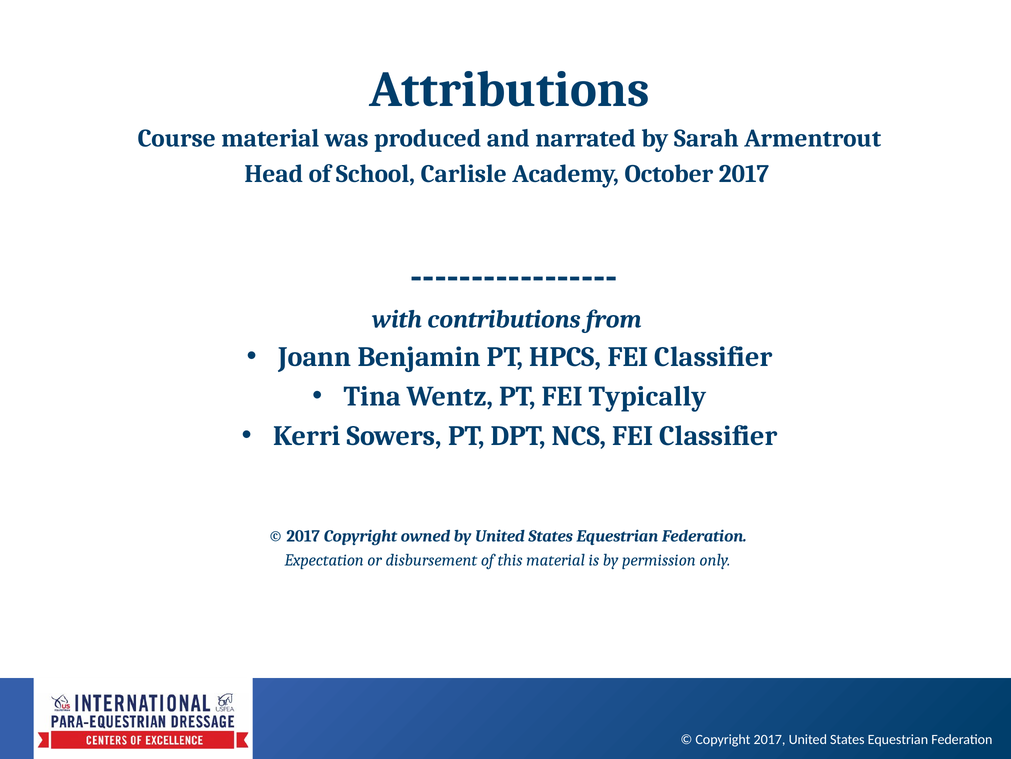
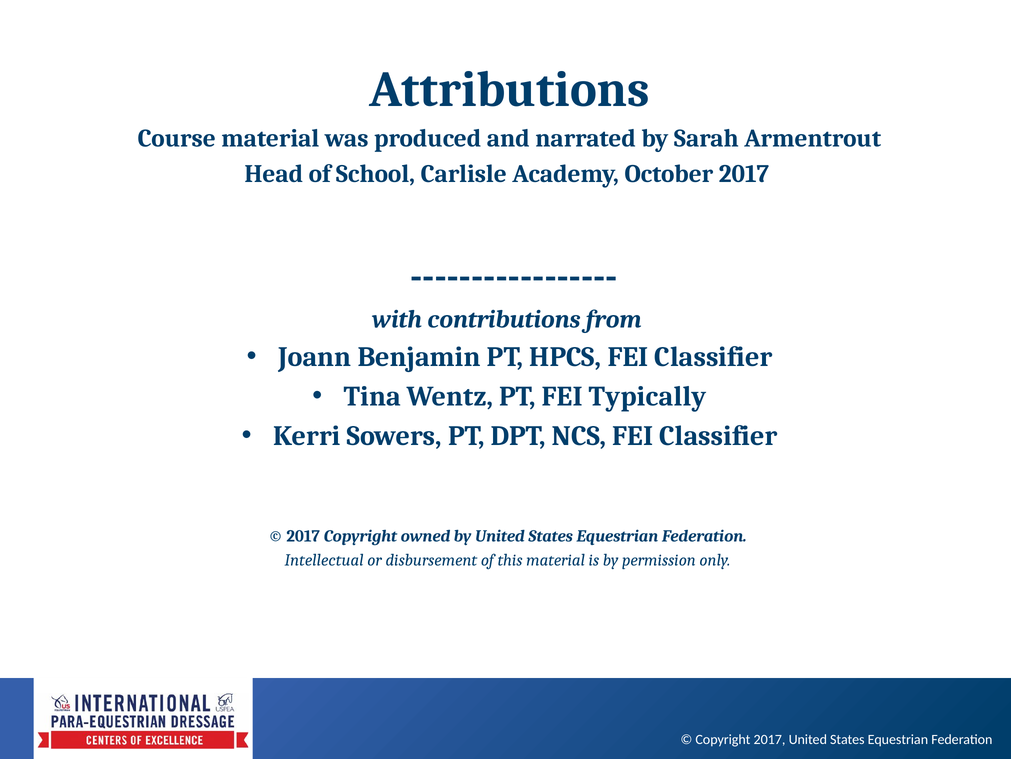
Expectation: Expectation -> Intellectual (324, 559)
